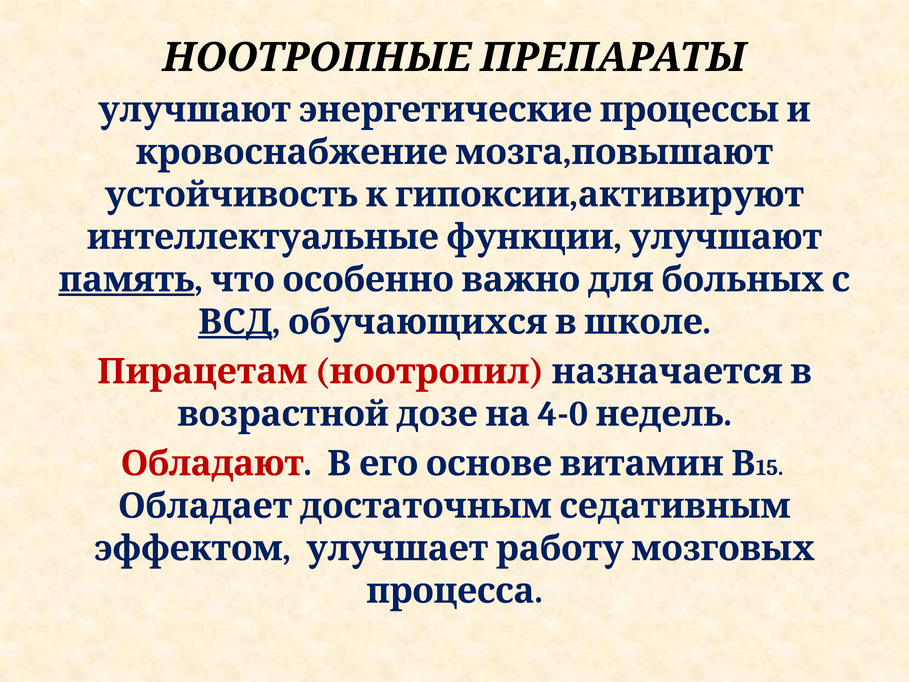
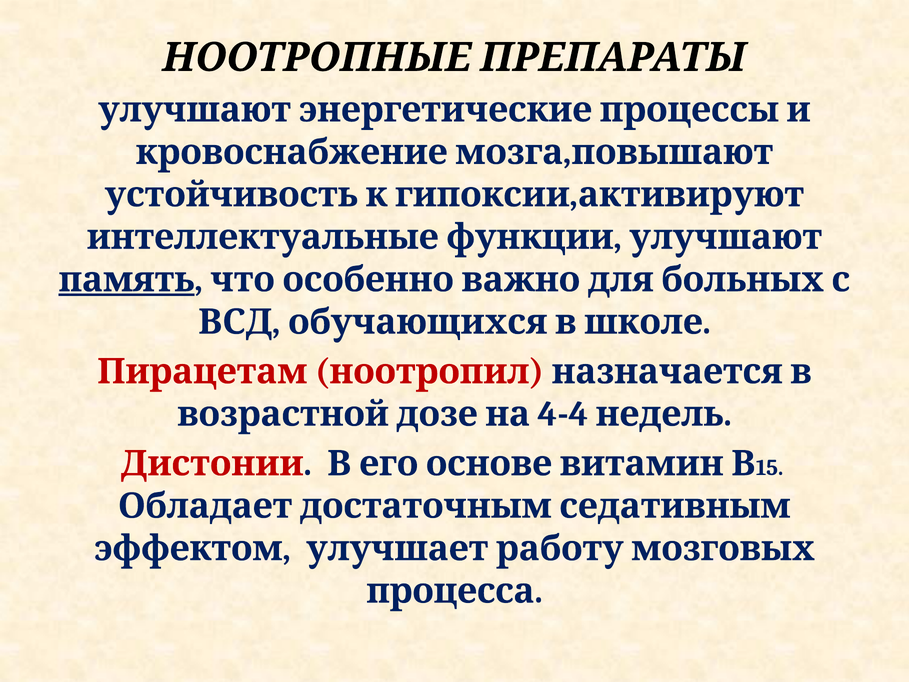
ВСД underline: present -> none (235, 322)
4-0: 4-0 -> 4-4 (563, 414)
Обладают: Обладают -> Дистонии (212, 463)
